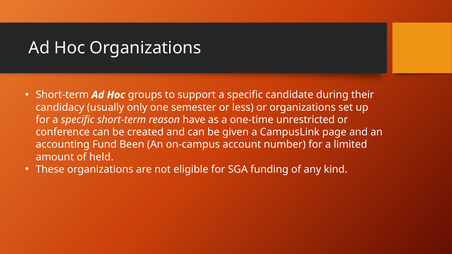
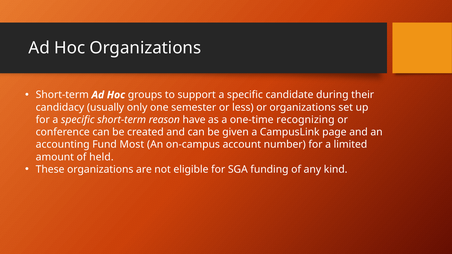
unrestricted: unrestricted -> recognizing (305, 120)
Been: Been -> Most (132, 145)
